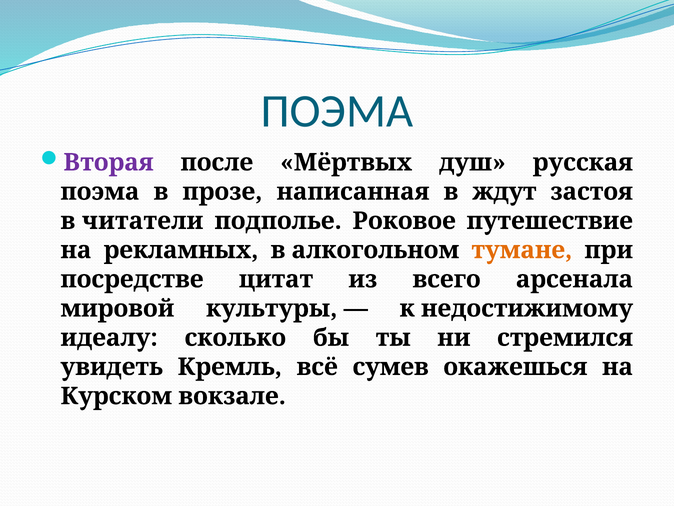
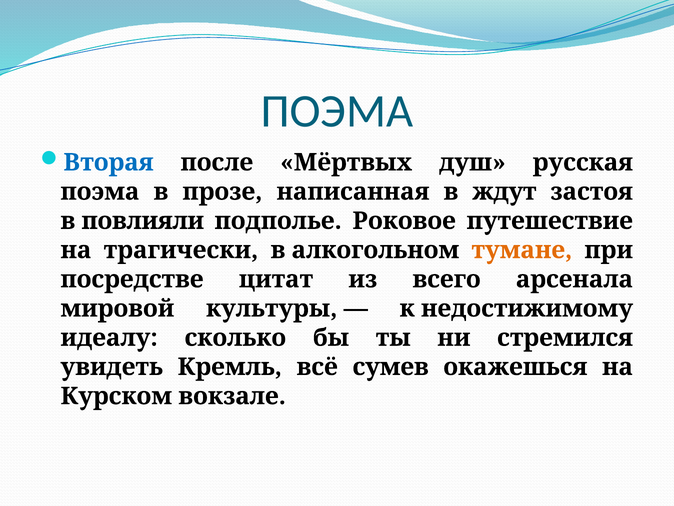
Вторая colour: purple -> blue (109, 162)
читатели: читатели -> повлияли (143, 221)
рекламных: рекламных -> трагически (181, 250)
